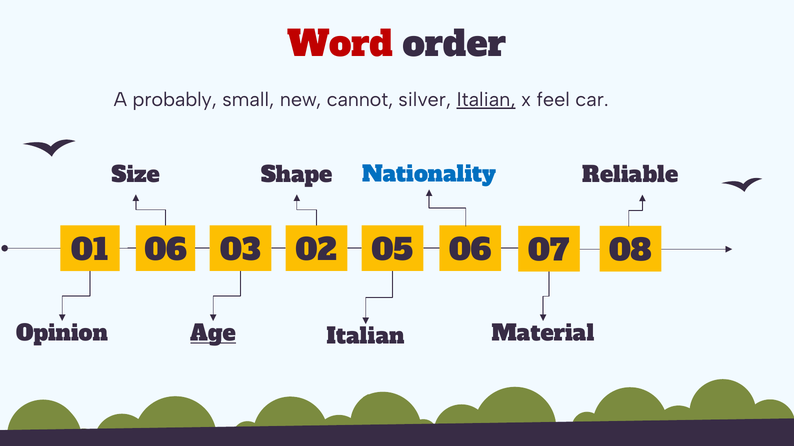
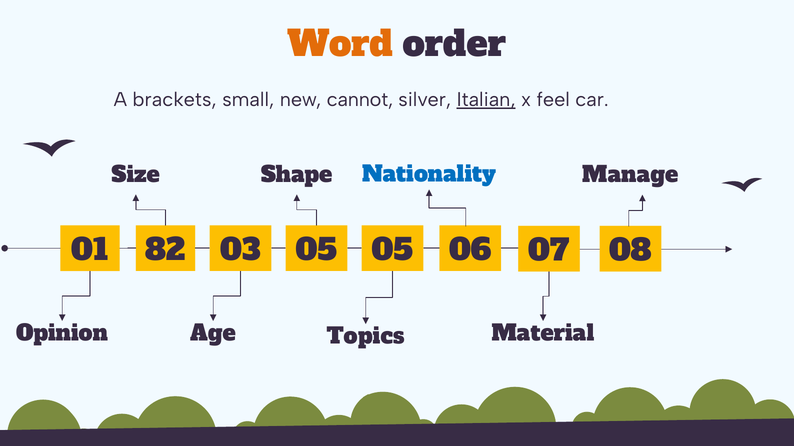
Word colour: red -> orange (340, 44)
probably: probably -> brackets (175, 100)
Reliable: Reliable -> Manage (630, 175)
01 06: 06 -> 82 (165, 251)
03 02: 02 -> 05 (316, 251)
Age underline: present -> none (213, 334)
Italian: Italian -> Topics (366, 337)
